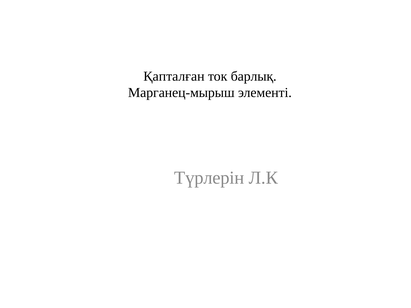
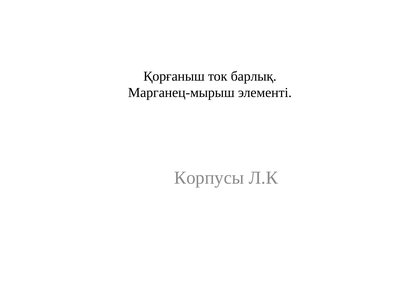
Қапталған: Қапталған -> Қорғаныш (174, 76)
Түрлерін: Түрлерін -> Корпусы (209, 178)
